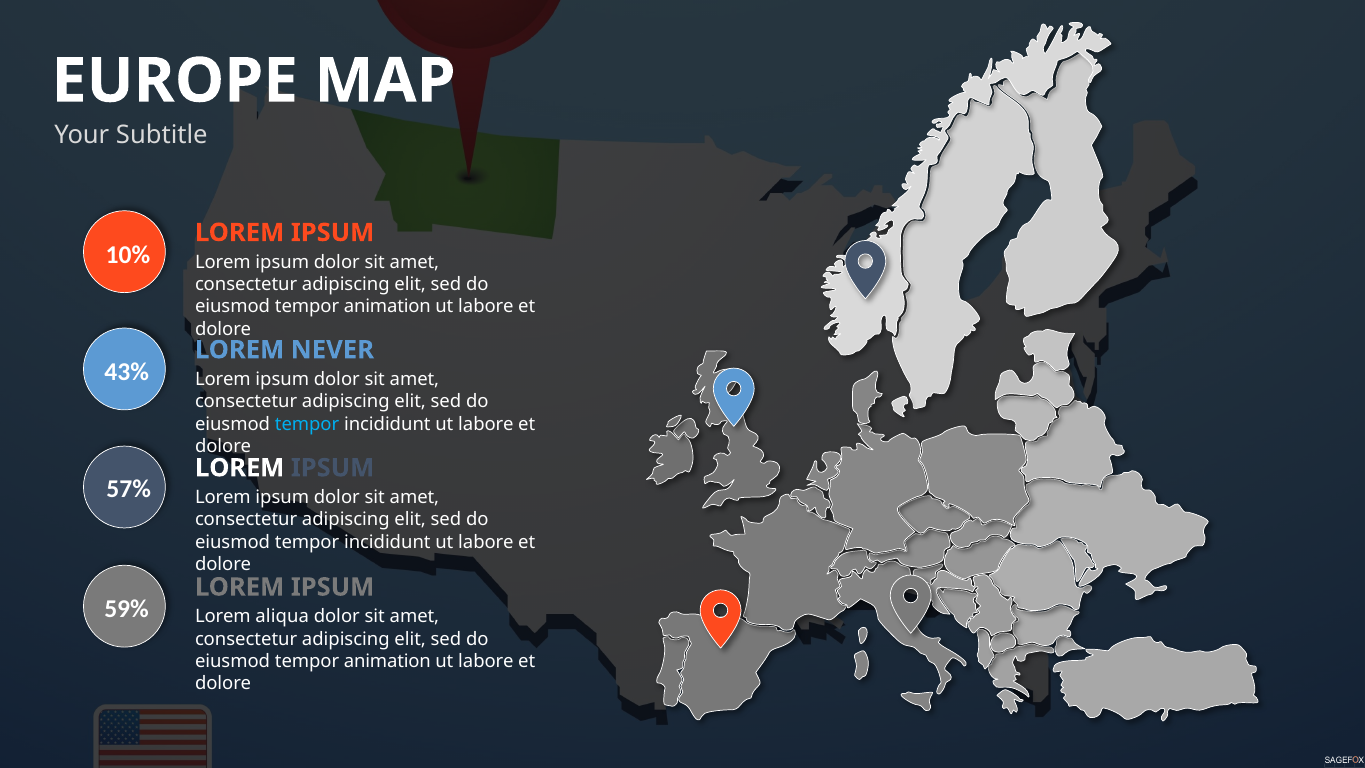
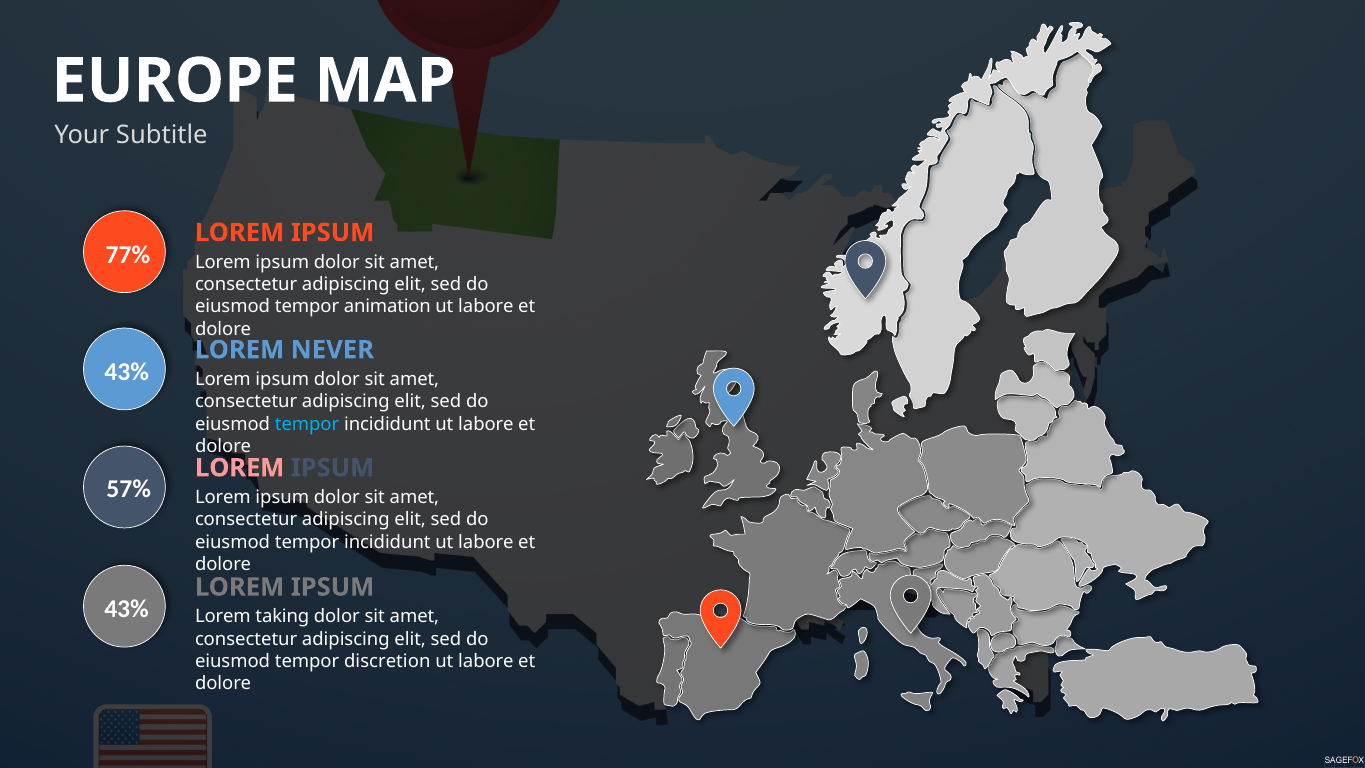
10%: 10% -> 77% (128, 255)
LOREM colour: white -> pink (240, 468)
59%: 59% -> 43% (127, 609)
aliqua: aliqua -> taking (282, 617)
animation: animation -> discretion (387, 661)
